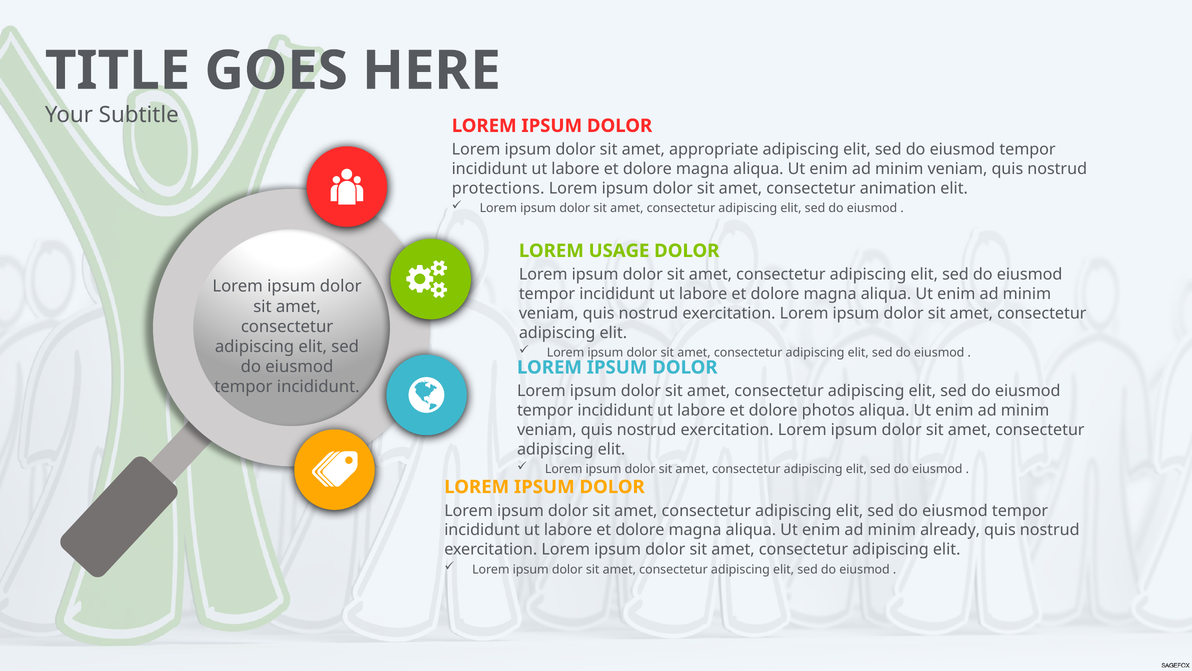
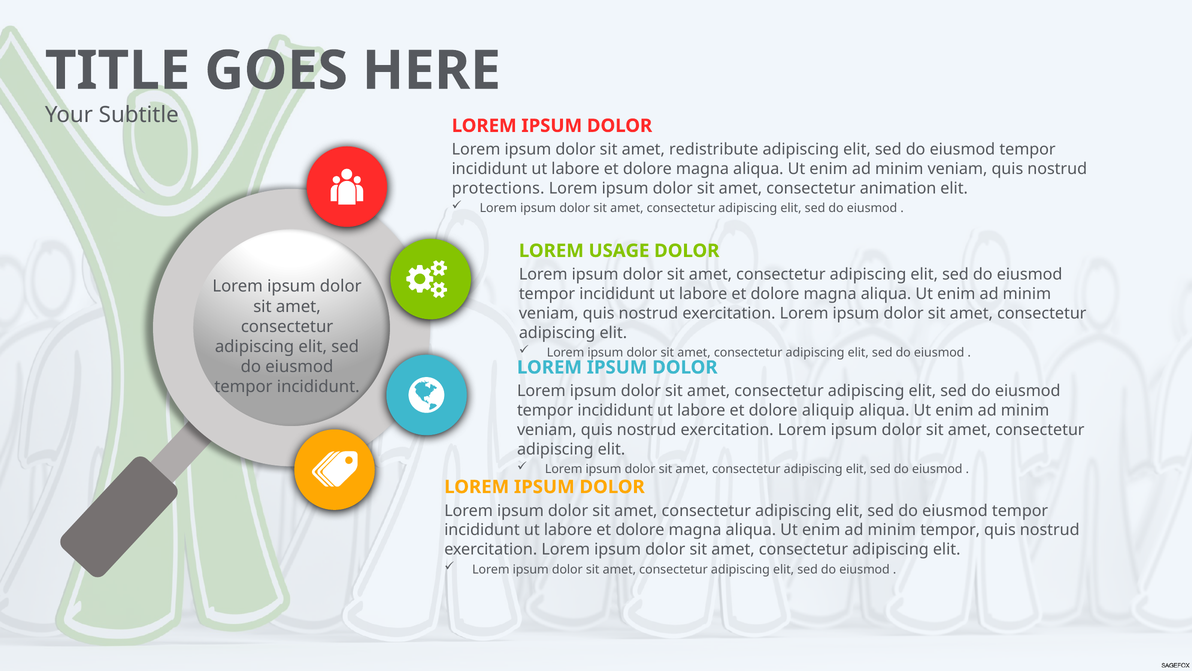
appropriate: appropriate -> redistribute (714, 149)
photos: photos -> aliquip (828, 410)
minim already: already -> tempor (950, 530)
